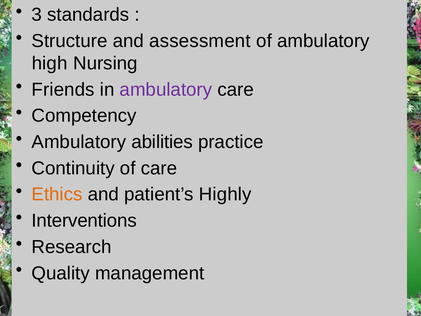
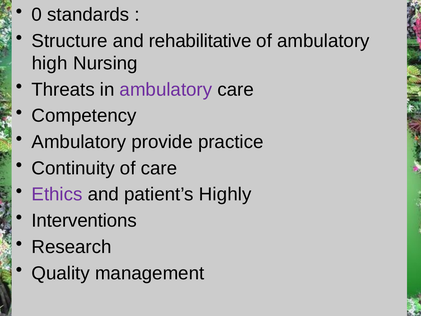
3: 3 -> 0 (37, 15)
assessment: assessment -> rehabilitative (200, 41)
Friends: Friends -> Threats (63, 90)
abilities: abilities -> provide (162, 142)
Ethics colour: orange -> purple (57, 194)
